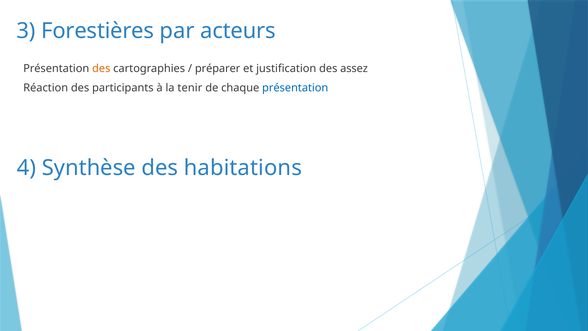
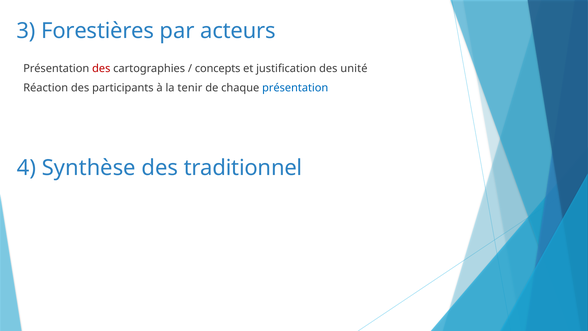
des colour: orange -> red (101, 68)
préparer: préparer -> concepts (218, 68)
assez: assez -> unité (354, 68)
habitations: habitations -> traditionnel (243, 168)
